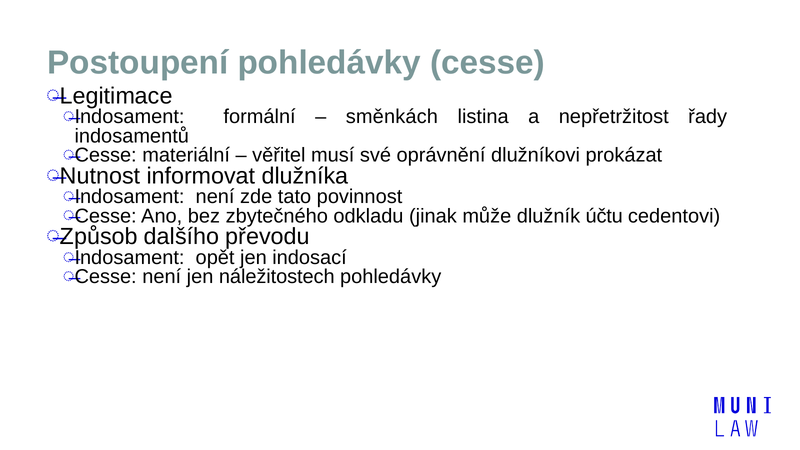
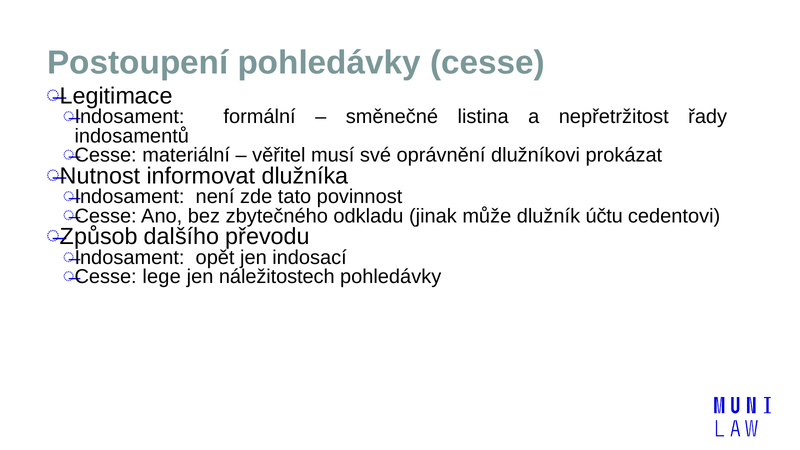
směnkách: směnkách -> směnečné (392, 117)
Cesse není: není -> lege (162, 277)
